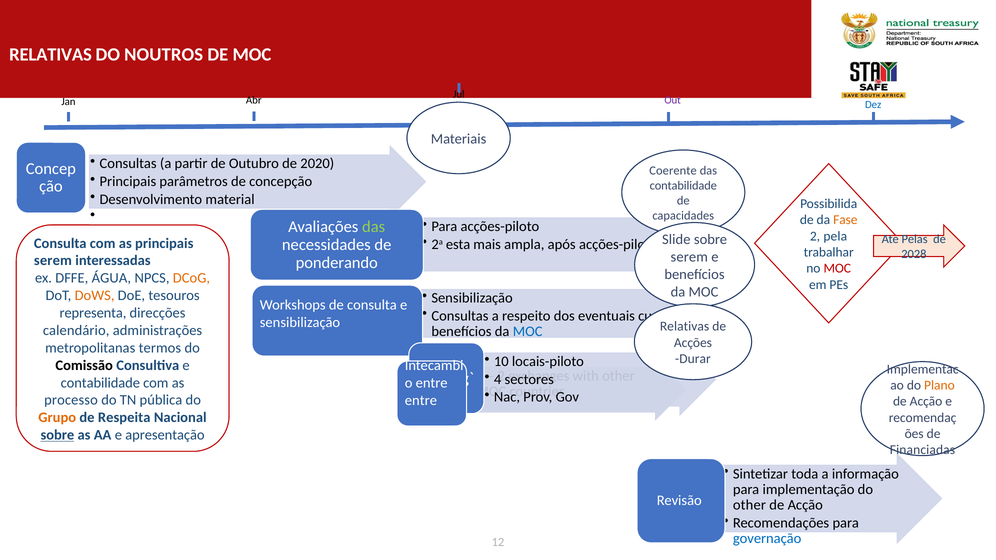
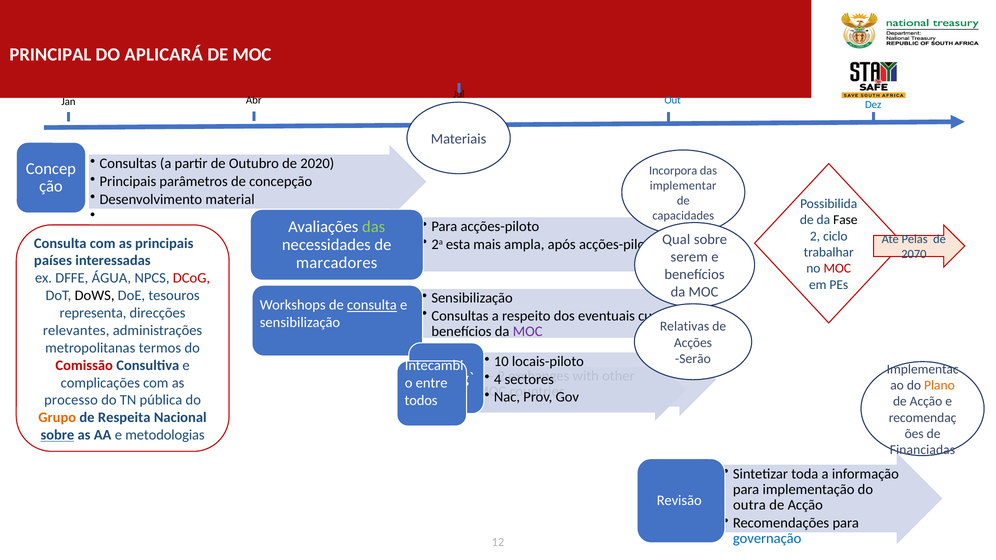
RELATIVAS: RELATIVAS -> PRINCIPAL (50, 54)
NOUTROS: NOUTROS -> APLICARÁ (164, 54)
Out colour: purple -> blue (673, 100)
Coerente: Coerente -> Incorpora (673, 171)
contabilidade: contabilidade -> implementar (683, 186)
Fase colour: orange -> black (845, 220)
pela: pela -> ciclo (835, 236)
Slide: Slide -> Qual (676, 240)
2028: 2028 -> 2070 (914, 254)
serem: serem -> países (53, 261)
ponderando: ponderando -> marcadores (337, 263)
DCoG colour: orange -> red (191, 278)
DoWS colour: orange -> black (95, 296)
consulta underline: none -> present (372, 305)
calendário: calendário -> relevantes (76, 331)
MOC colour: blue -> purple (528, 332)
Durar: Durar -> Serão (693, 359)
Comissão colour: black -> red (84, 365)
contabilidade: contabilidade -> complicações (100, 383)
entre: entre -> todos (421, 400)
apresentação: apresentação -> metodologias (165, 435)
other: other -> outra (749, 505)
